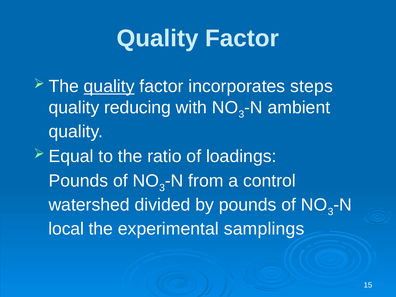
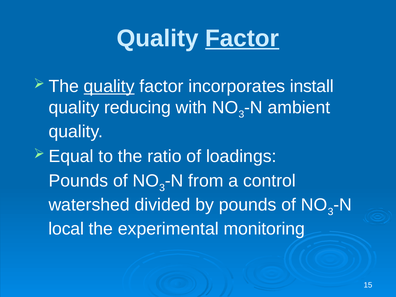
Factor underline: none -> present (242, 38)
steps: steps -> install (312, 86)
samplings: samplings -> monitoring (264, 229)
